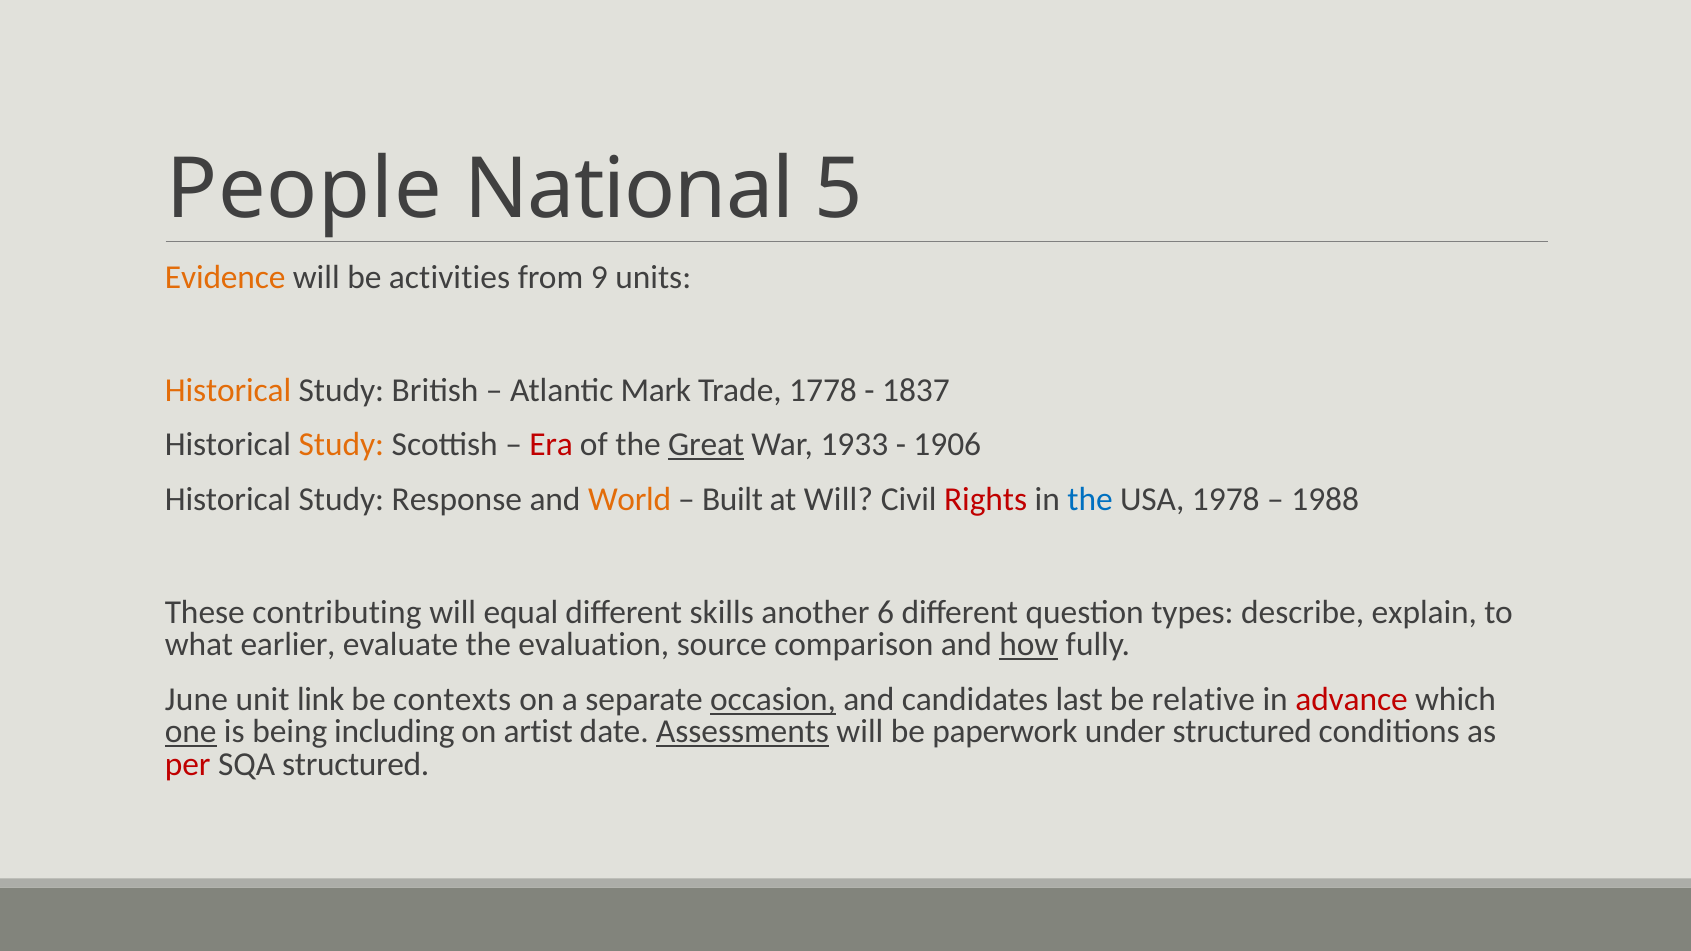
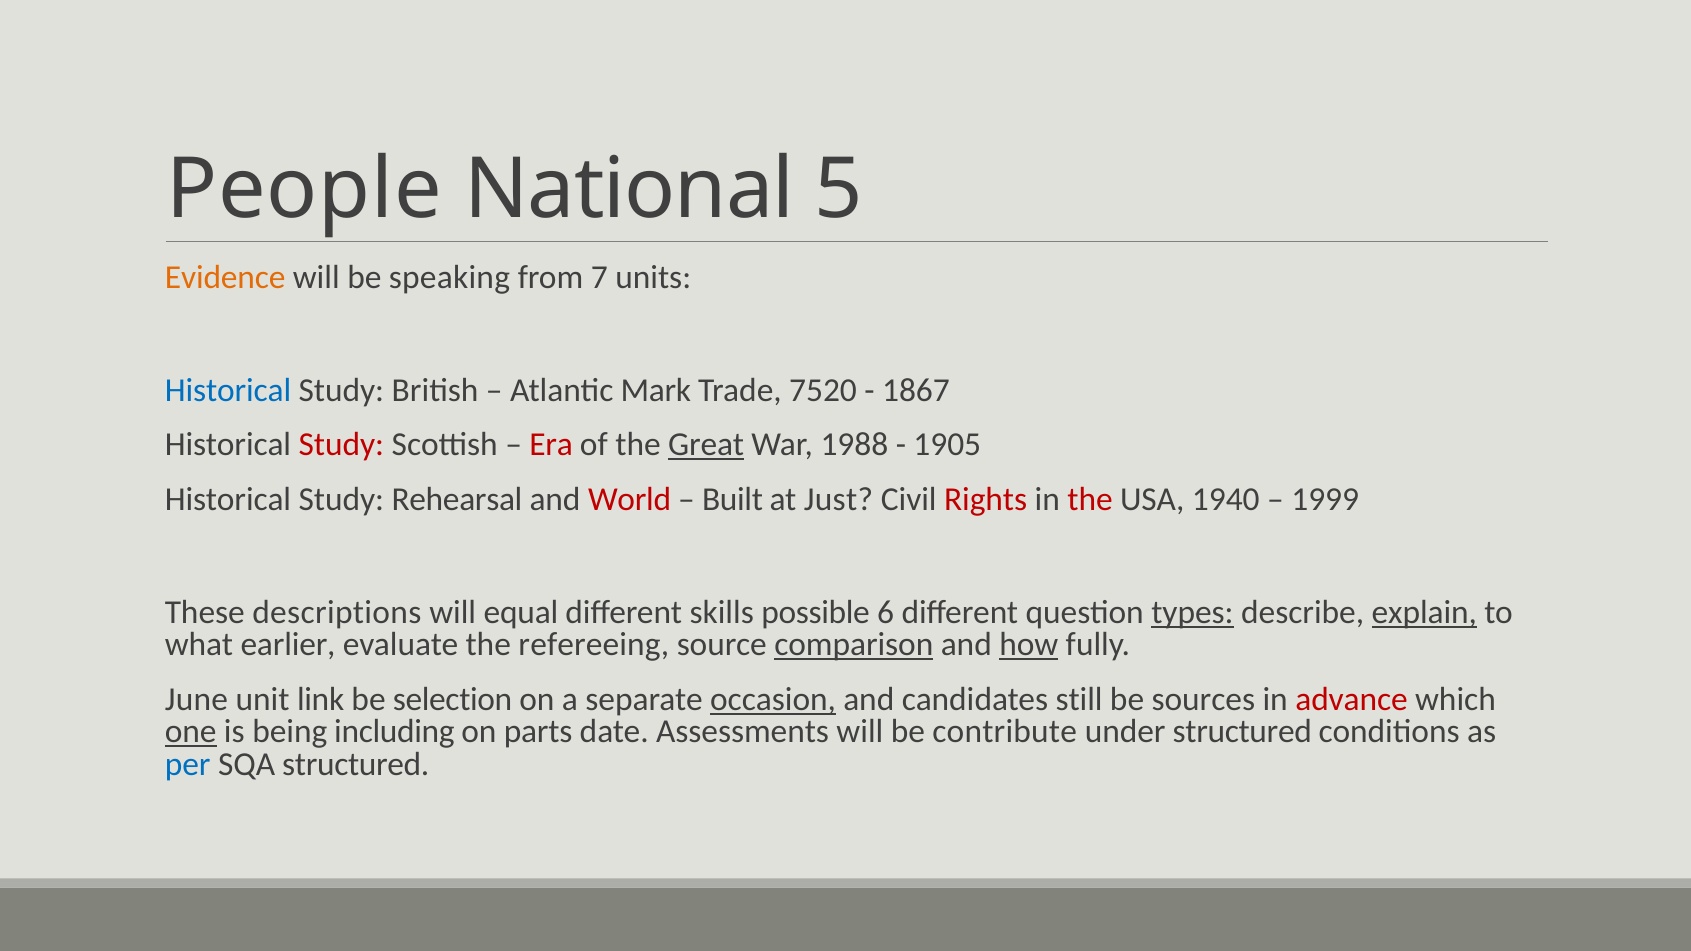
activities: activities -> speaking (449, 277)
9: 9 -> 7 (599, 277)
Historical colour: orange -> blue (228, 390)
1778: 1778 -> 7520 (823, 390)
1837: 1837 -> 1867 (916, 390)
Study colour: orange -> red (341, 445)
1933: 1933 -> 1988 (854, 445)
1906: 1906 -> 1905 (947, 445)
Response: Response -> Rehearsal (457, 499)
World colour: orange -> red (630, 499)
at Will: Will -> Just (838, 499)
the colour: blue -> red (1090, 499)
1978: 1978 -> 1940 (1226, 499)
1988: 1988 -> 1999 (1325, 499)
contributing: contributing -> descriptions (337, 612)
another: another -> possible (816, 612)
types underline: none -> present (1192, 612)
explain underline: none -> present (1424, 612)
evaluation: evaluation -> refereeing (594, 645)
comparison underline: none -> present (854, 645)
contexts: contexts -> selection (453, 699)
last: last -> still (1079, 699)
relative: relative -> sources (1203, 699)
artist: artist -> parts (538, 732)
Assessments underline: present -> none (743, 732)
paperwork: paperwork -> contribute (1005, 732)
per colour: red -> blue (188, 764)
